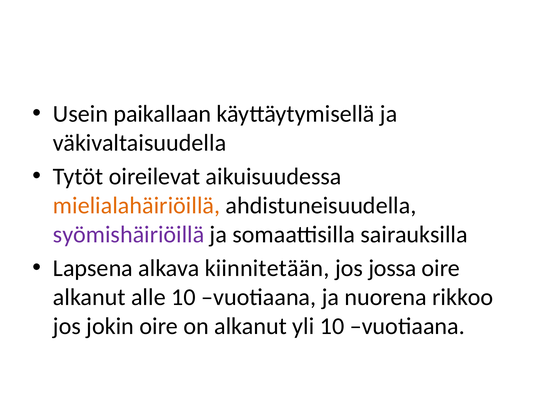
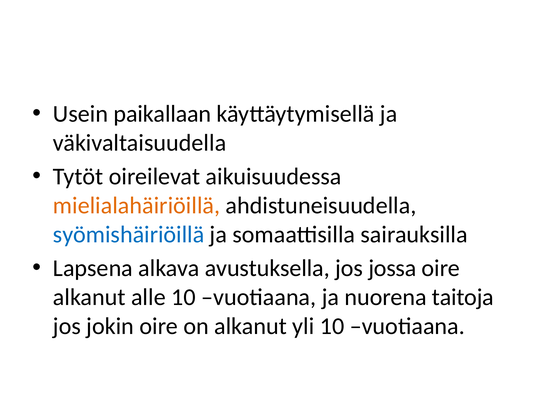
syömishäiriöillä colour: purple -> blue (129, 235)
kiinnitetään: kiinnitetään -> avustuksella (267, 268)
rikkoo: rikkoo -> taitoja (463, 297)
